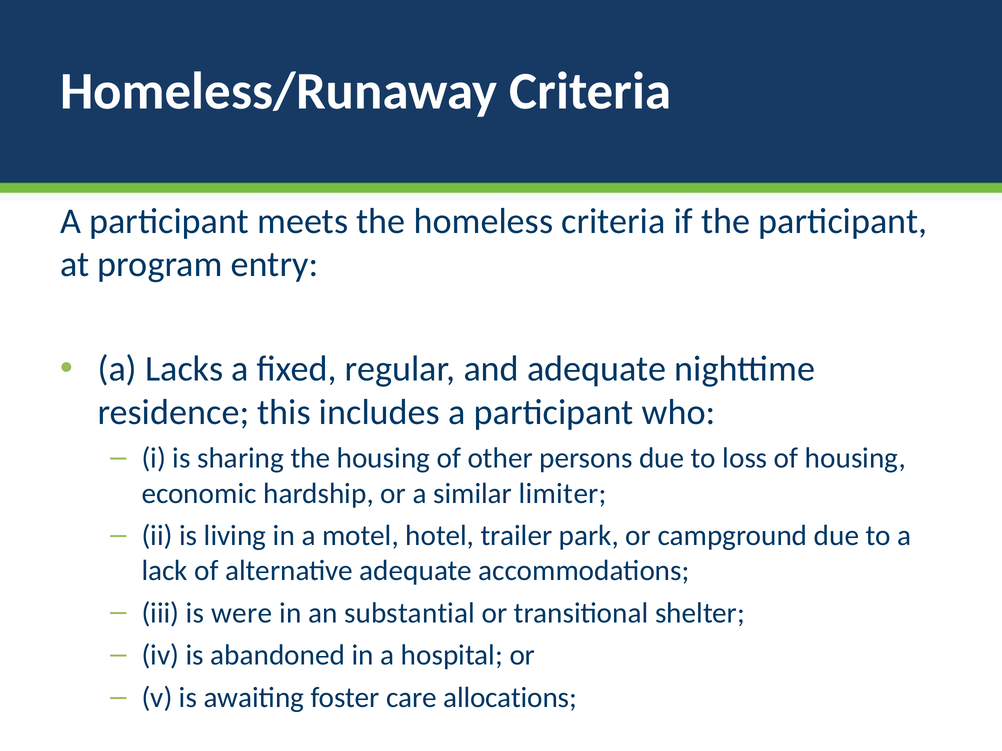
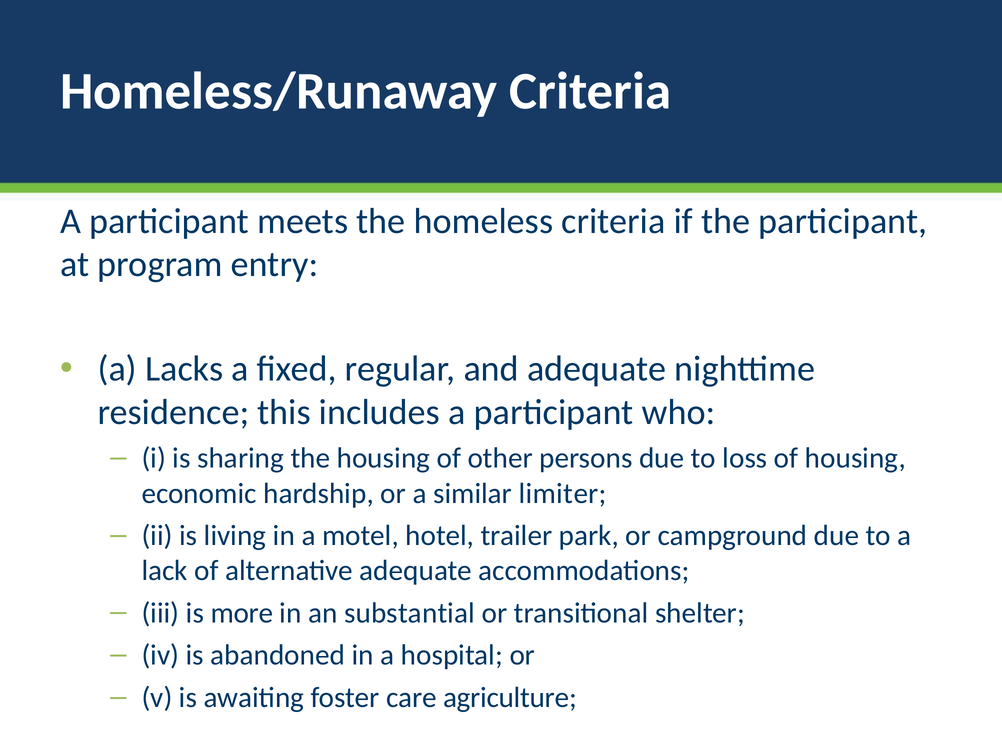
were: were -> more (242, 613)
allocations: allocations -> agriculture (510, 698)
